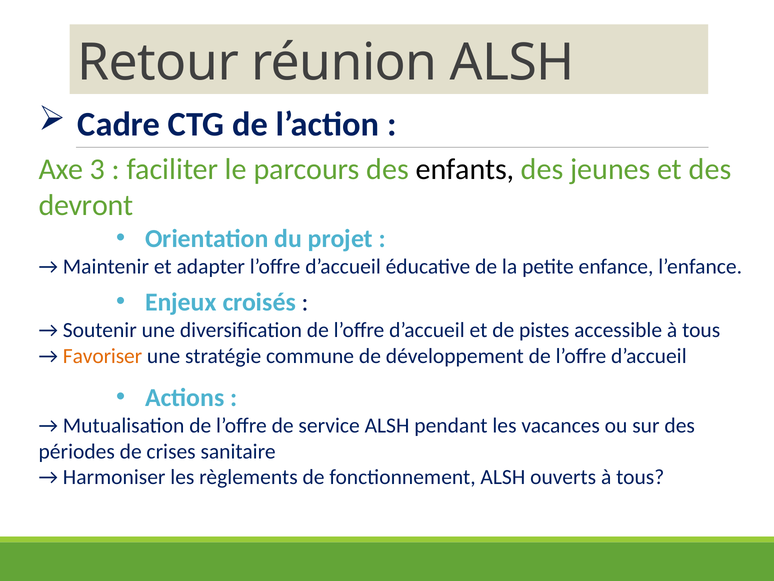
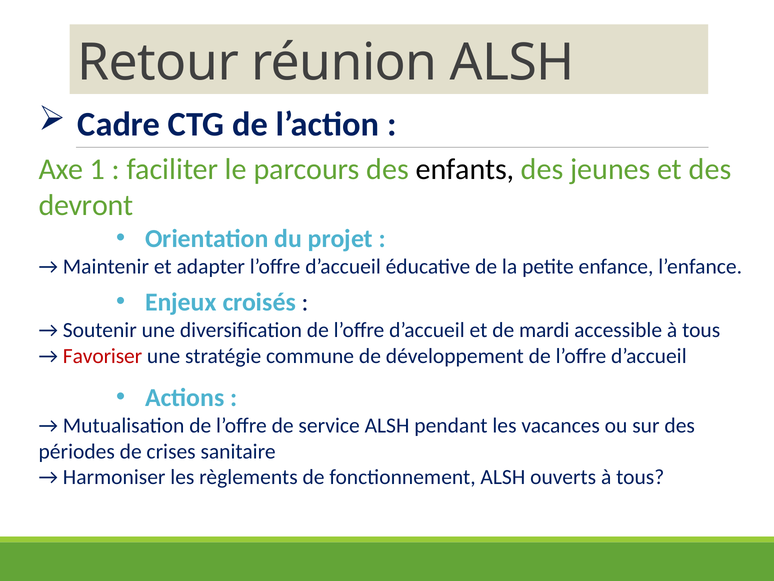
3: 3 -> 1 (98, 169)
pistes: pistes -> mardi (544, 330)
Favoriser colour: orange -> red (103, 356)
